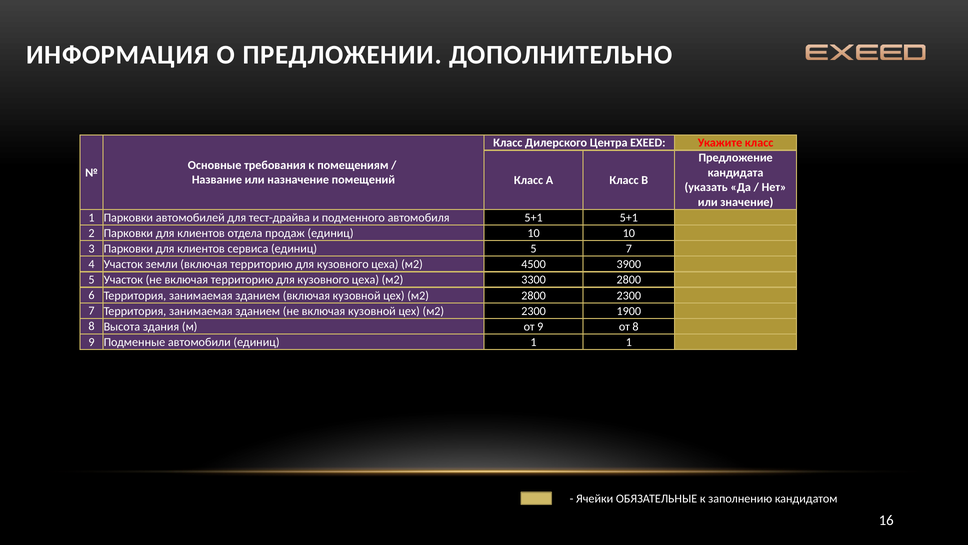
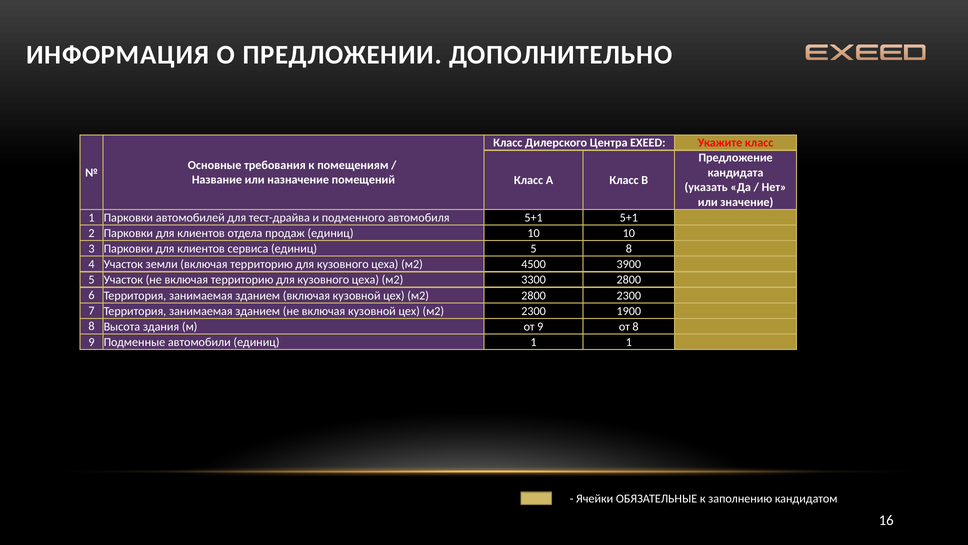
5 7: 7 -> 8 (629, 249)
